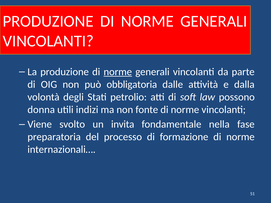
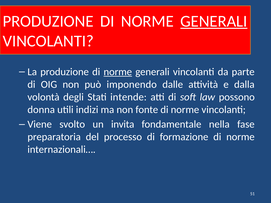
GENERALI underline: none -> present (214, 21)
obbligatoria: obbligatoria -> imponendo (132, 84)
petrolio: petrolio -> intende (129, 97)
